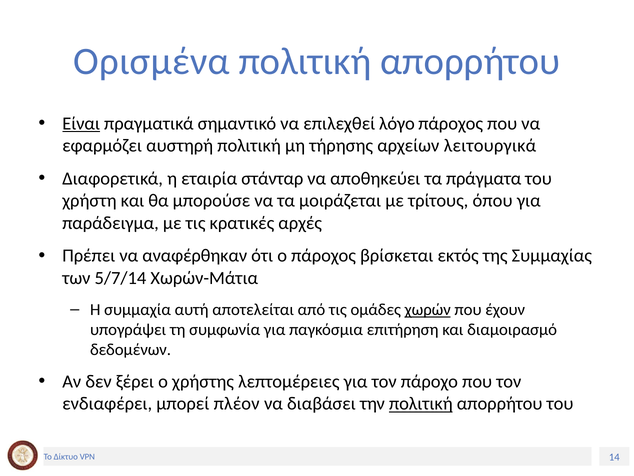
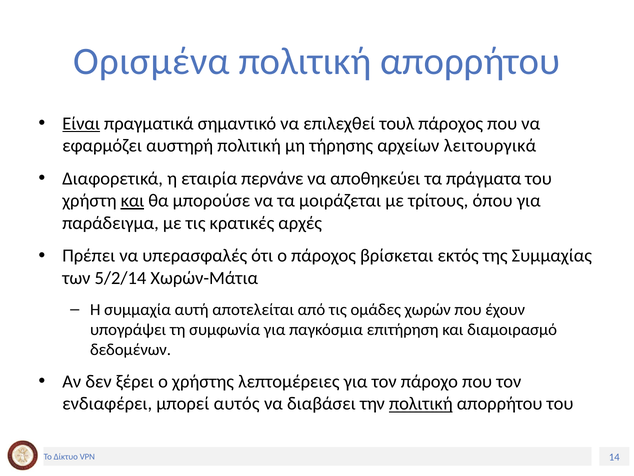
λόγο: λόγο -> τουλ (397, 123)
στάνταρ: στάνταρ -> περνάνε (272, 178)
και underline: none -> present (132, 201)
αναφέρθηκαν: αναφέρθηκαν -> υπερασφαλές (195, 256)
5/7/14: 5/7/14 -> 5/2/14 (120, 278)
χωρών underline: present -> none (428, 309)
πλέον: πλέον -> αυτός (237, 403)
